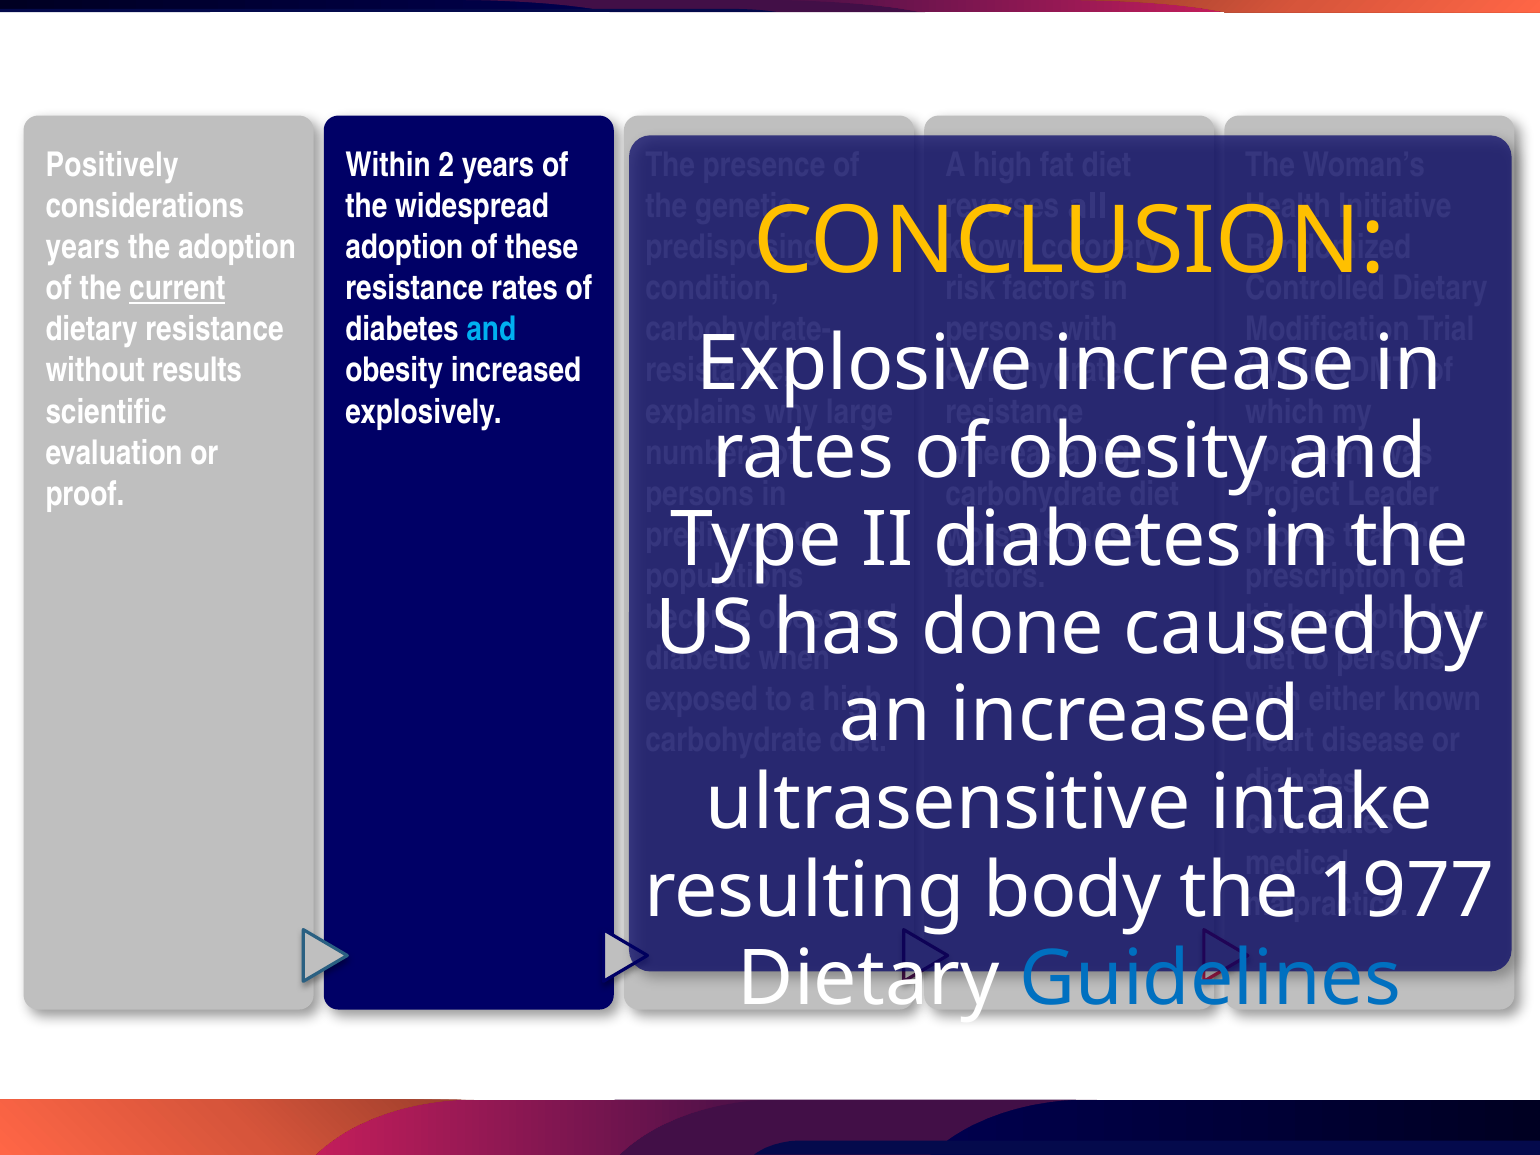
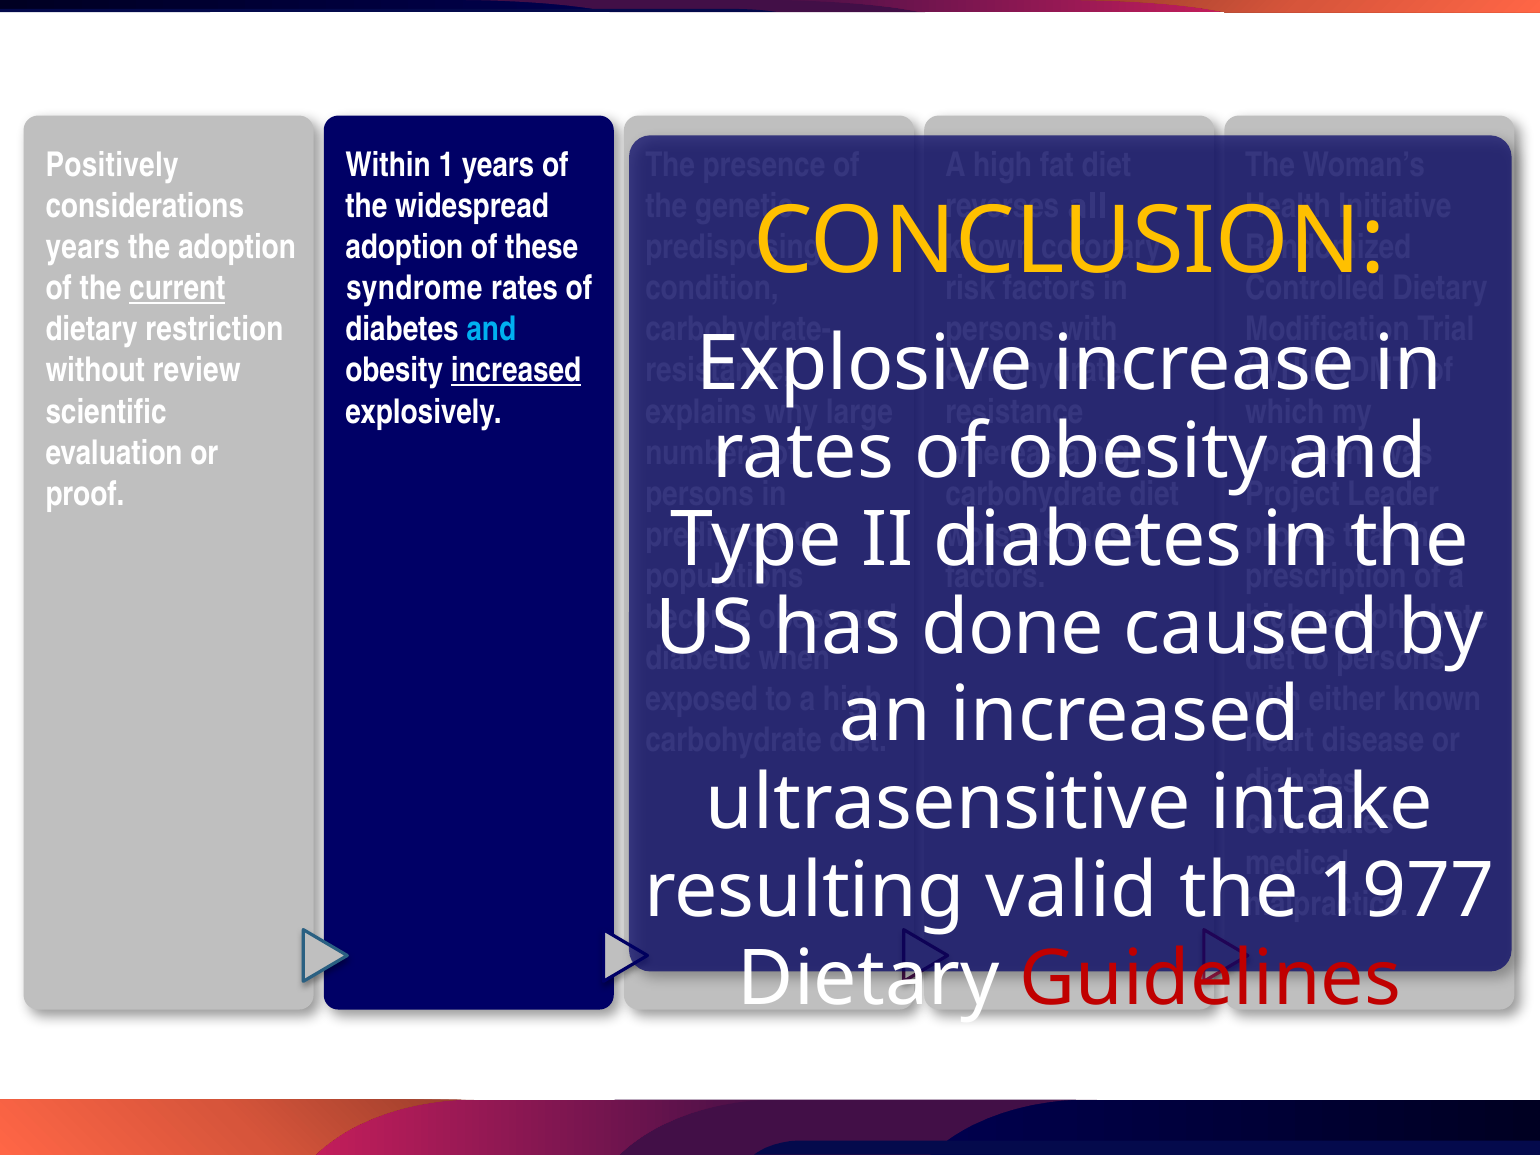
2: 2 -> 1 (446, 165)
resistance: resistance -> syndrome (414, 289)
dietary resistance: resistance -> restriction (214, 330)
results: results -> review (197, 371)
increased underline: none -> present (516, 371)
body: body -> valid (1072, 891)
Guidelines colour: blue -> red (1210, 979)
